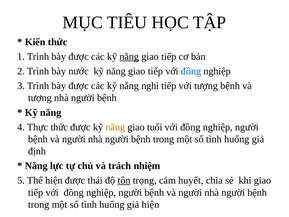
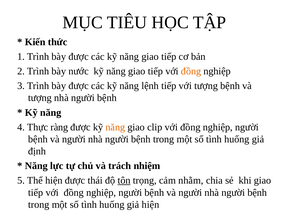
năng underline: present -> none (129, 56)
đồng colour: blue -> orange (191, 71)
nghi: nghi -> lệnh (150, 86)
Thực thức: thức -> ràng (59, 127)
tuổi: tuổi -> clip (155, 127)
huyết: huyết -> nhằm (191, 180)
